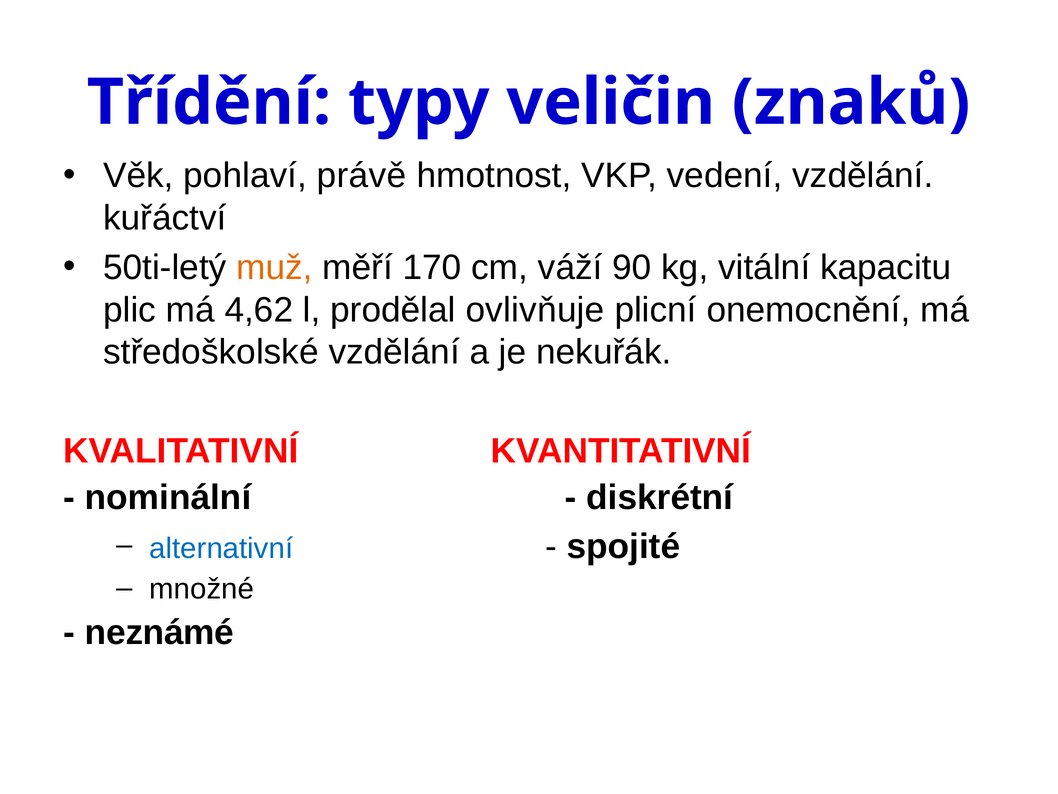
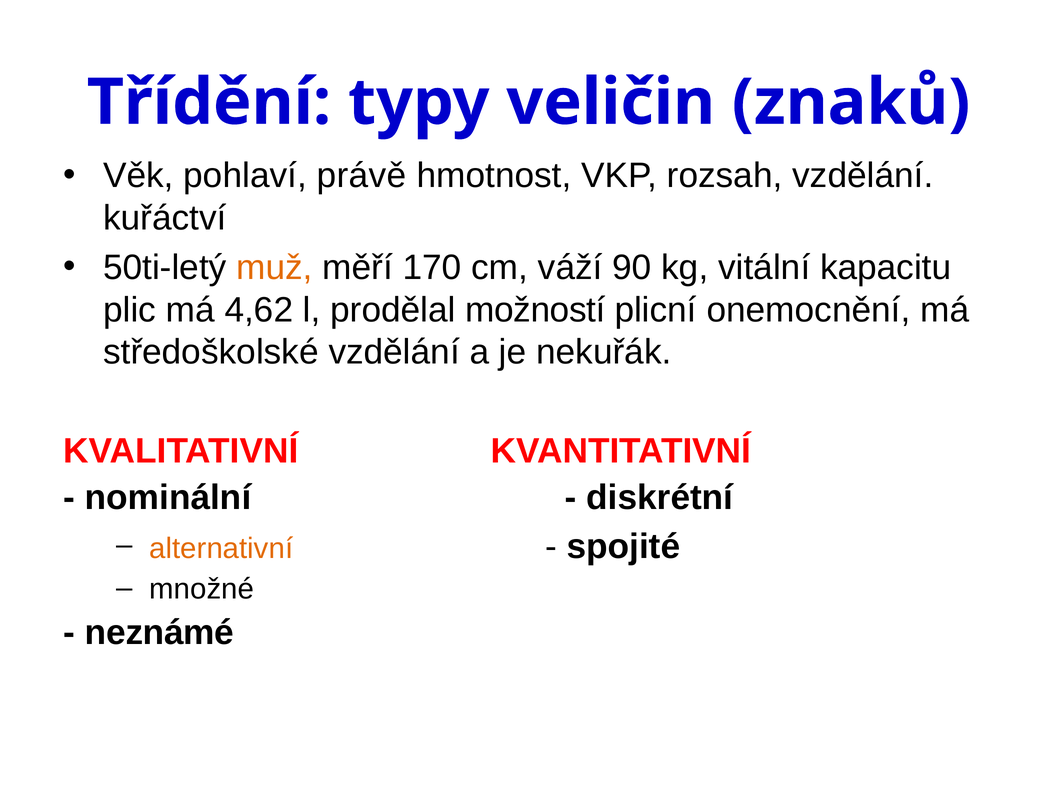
vedení: vedení -> rozsah (725, 176)
ovlivňuje: ovlivňuje -> možností (535, 310)
alternativní colour: blue -> orange (221, 548)
